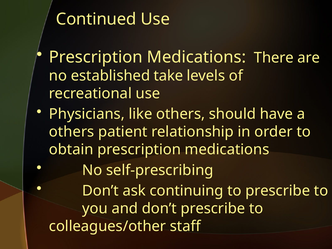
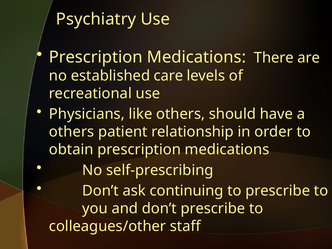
Continued: Continued -> Psychiatry (96, 19)
take: take -> care (168, 76)
